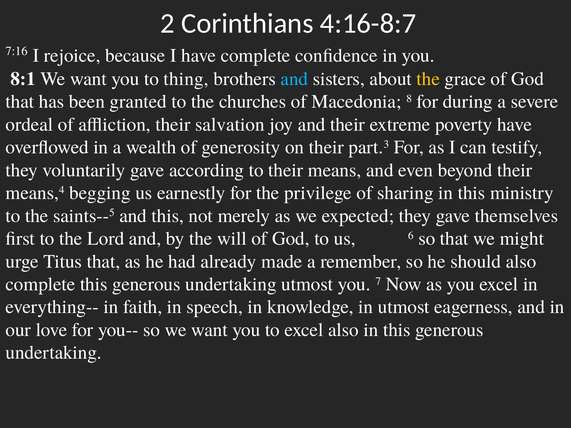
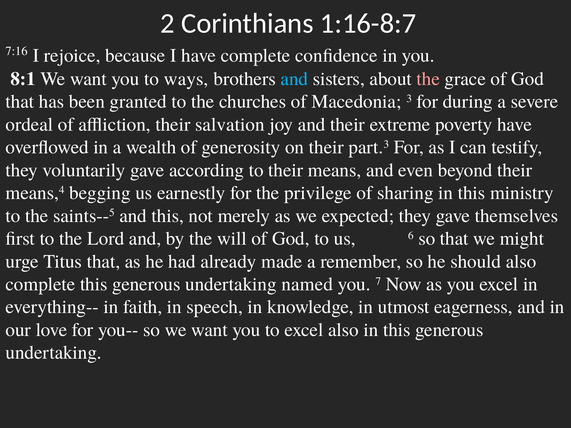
4:16-8:7: 4:16-8:7 -> 1:16-8:7 (368, 23)
thing: thing -> ways (186, 79)
the colour: yellow -> pink (428, 79)
8: 8 -> 3 (409, 99)
undertaking utmost: utmost -> named (307, 284)
